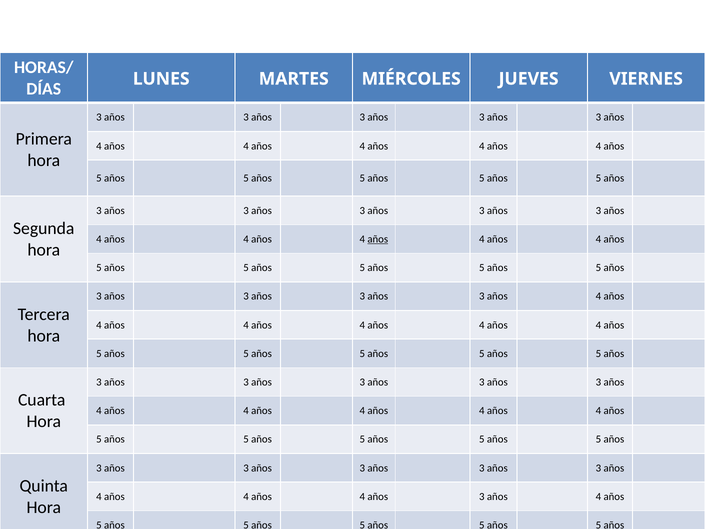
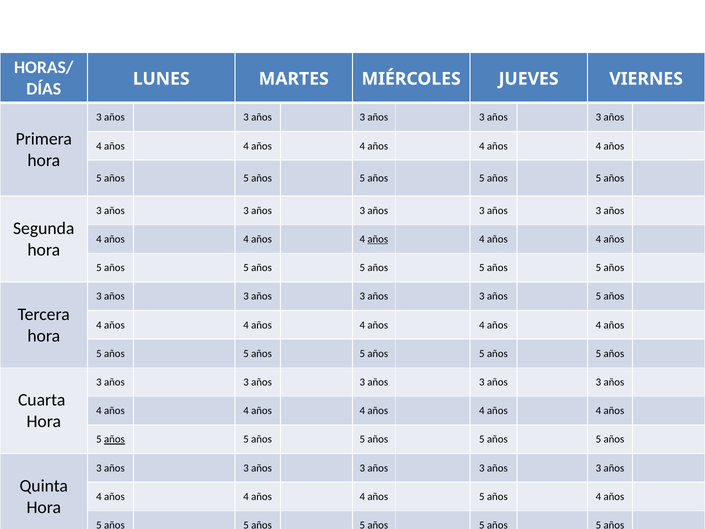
4: 4 -> 5 (598, 296)
años underline: none -> present (114, 439)
3: 3 -> 5 (482, 496)
